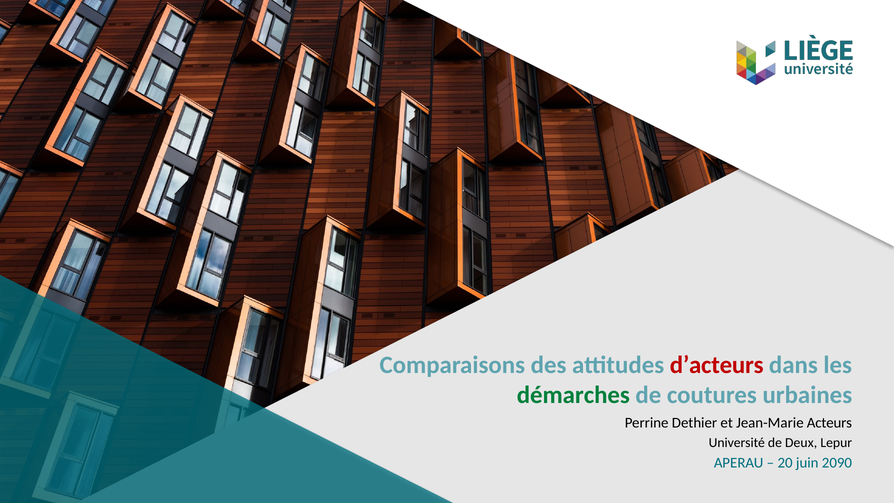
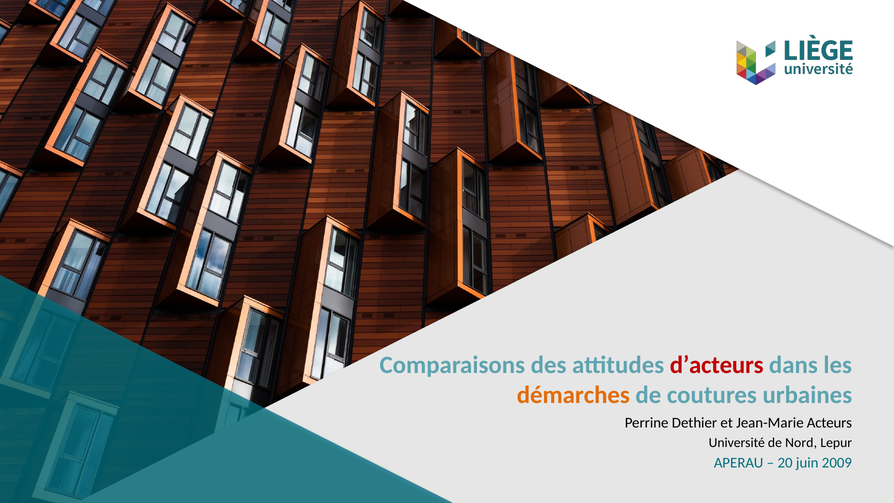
démarches colour: green -> orange (573, 395)
Deux: Deux -> Nord (801, 443)
2090: 2090 -> 2009 (837, 463)
